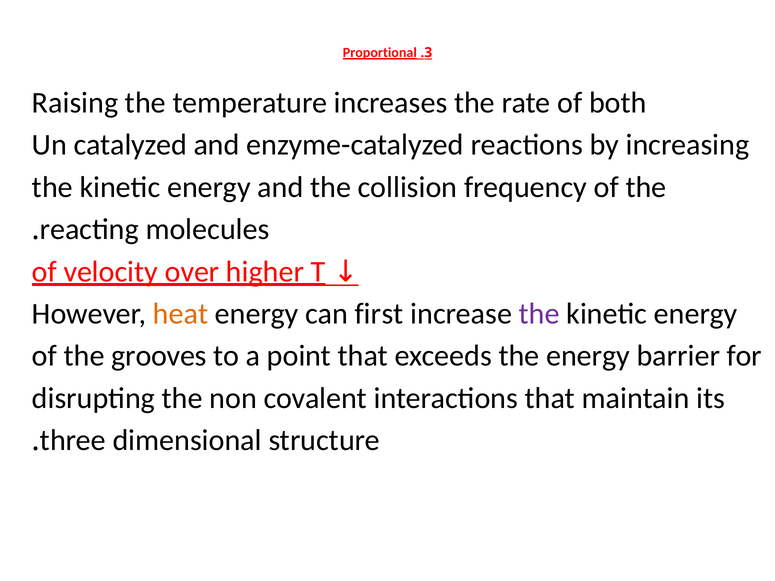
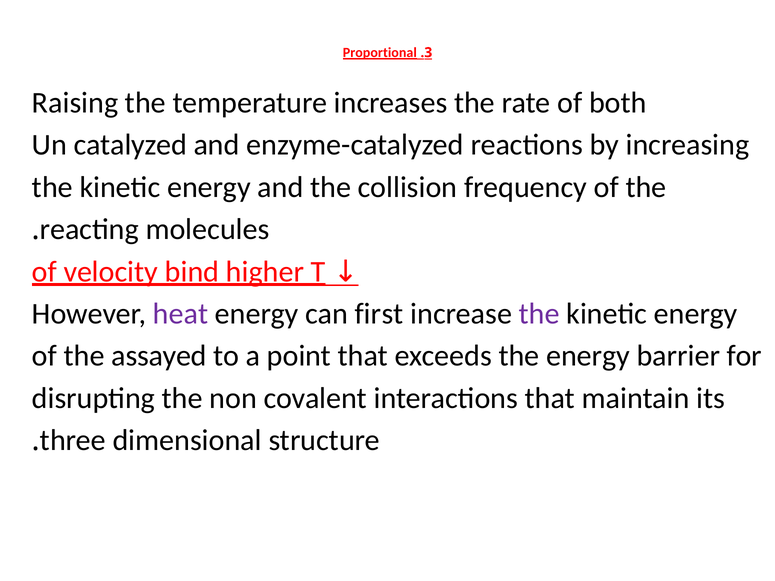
over: over -> bind (192, 272)
heat colour: orange -> purple (181, 314)
grooves: grooves -> assayed (159, 356)
